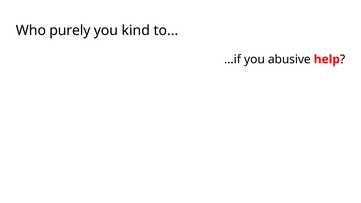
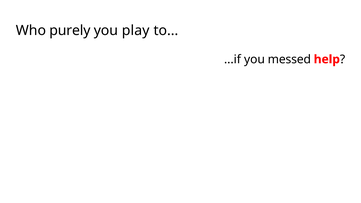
kind: kind -> play (136, 31)
abusive: abusive -> messed (289, 59)
